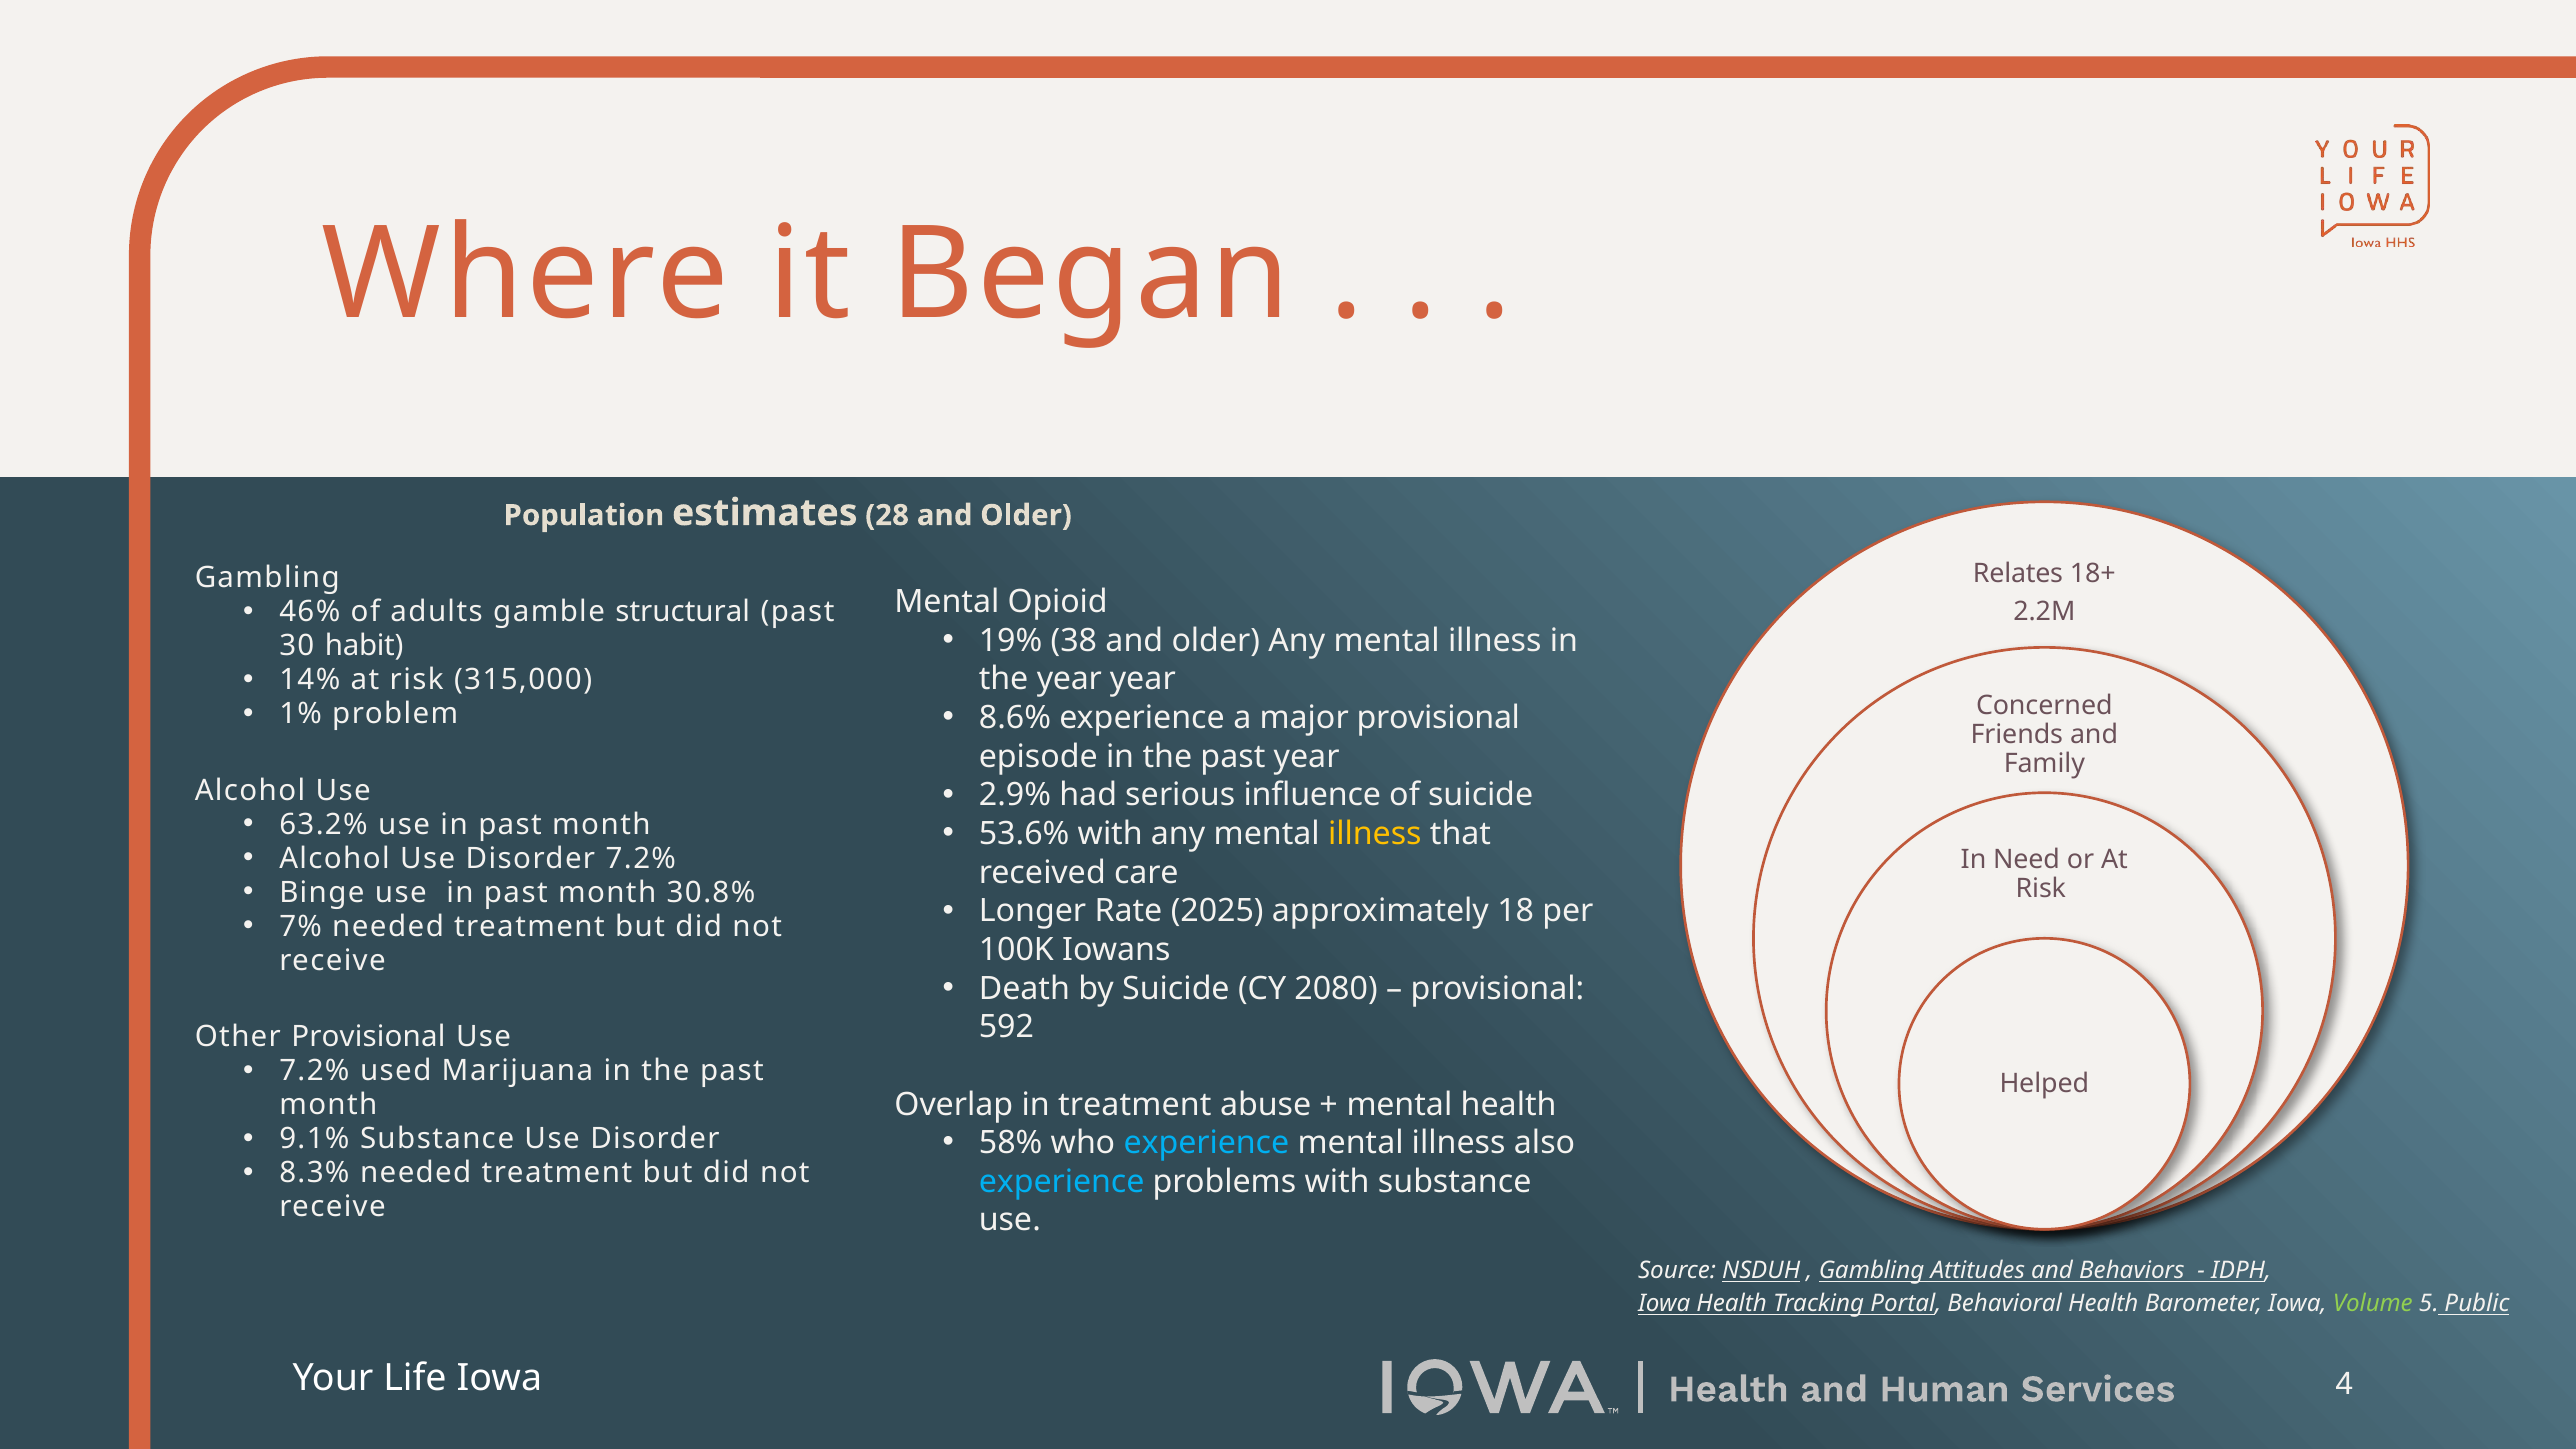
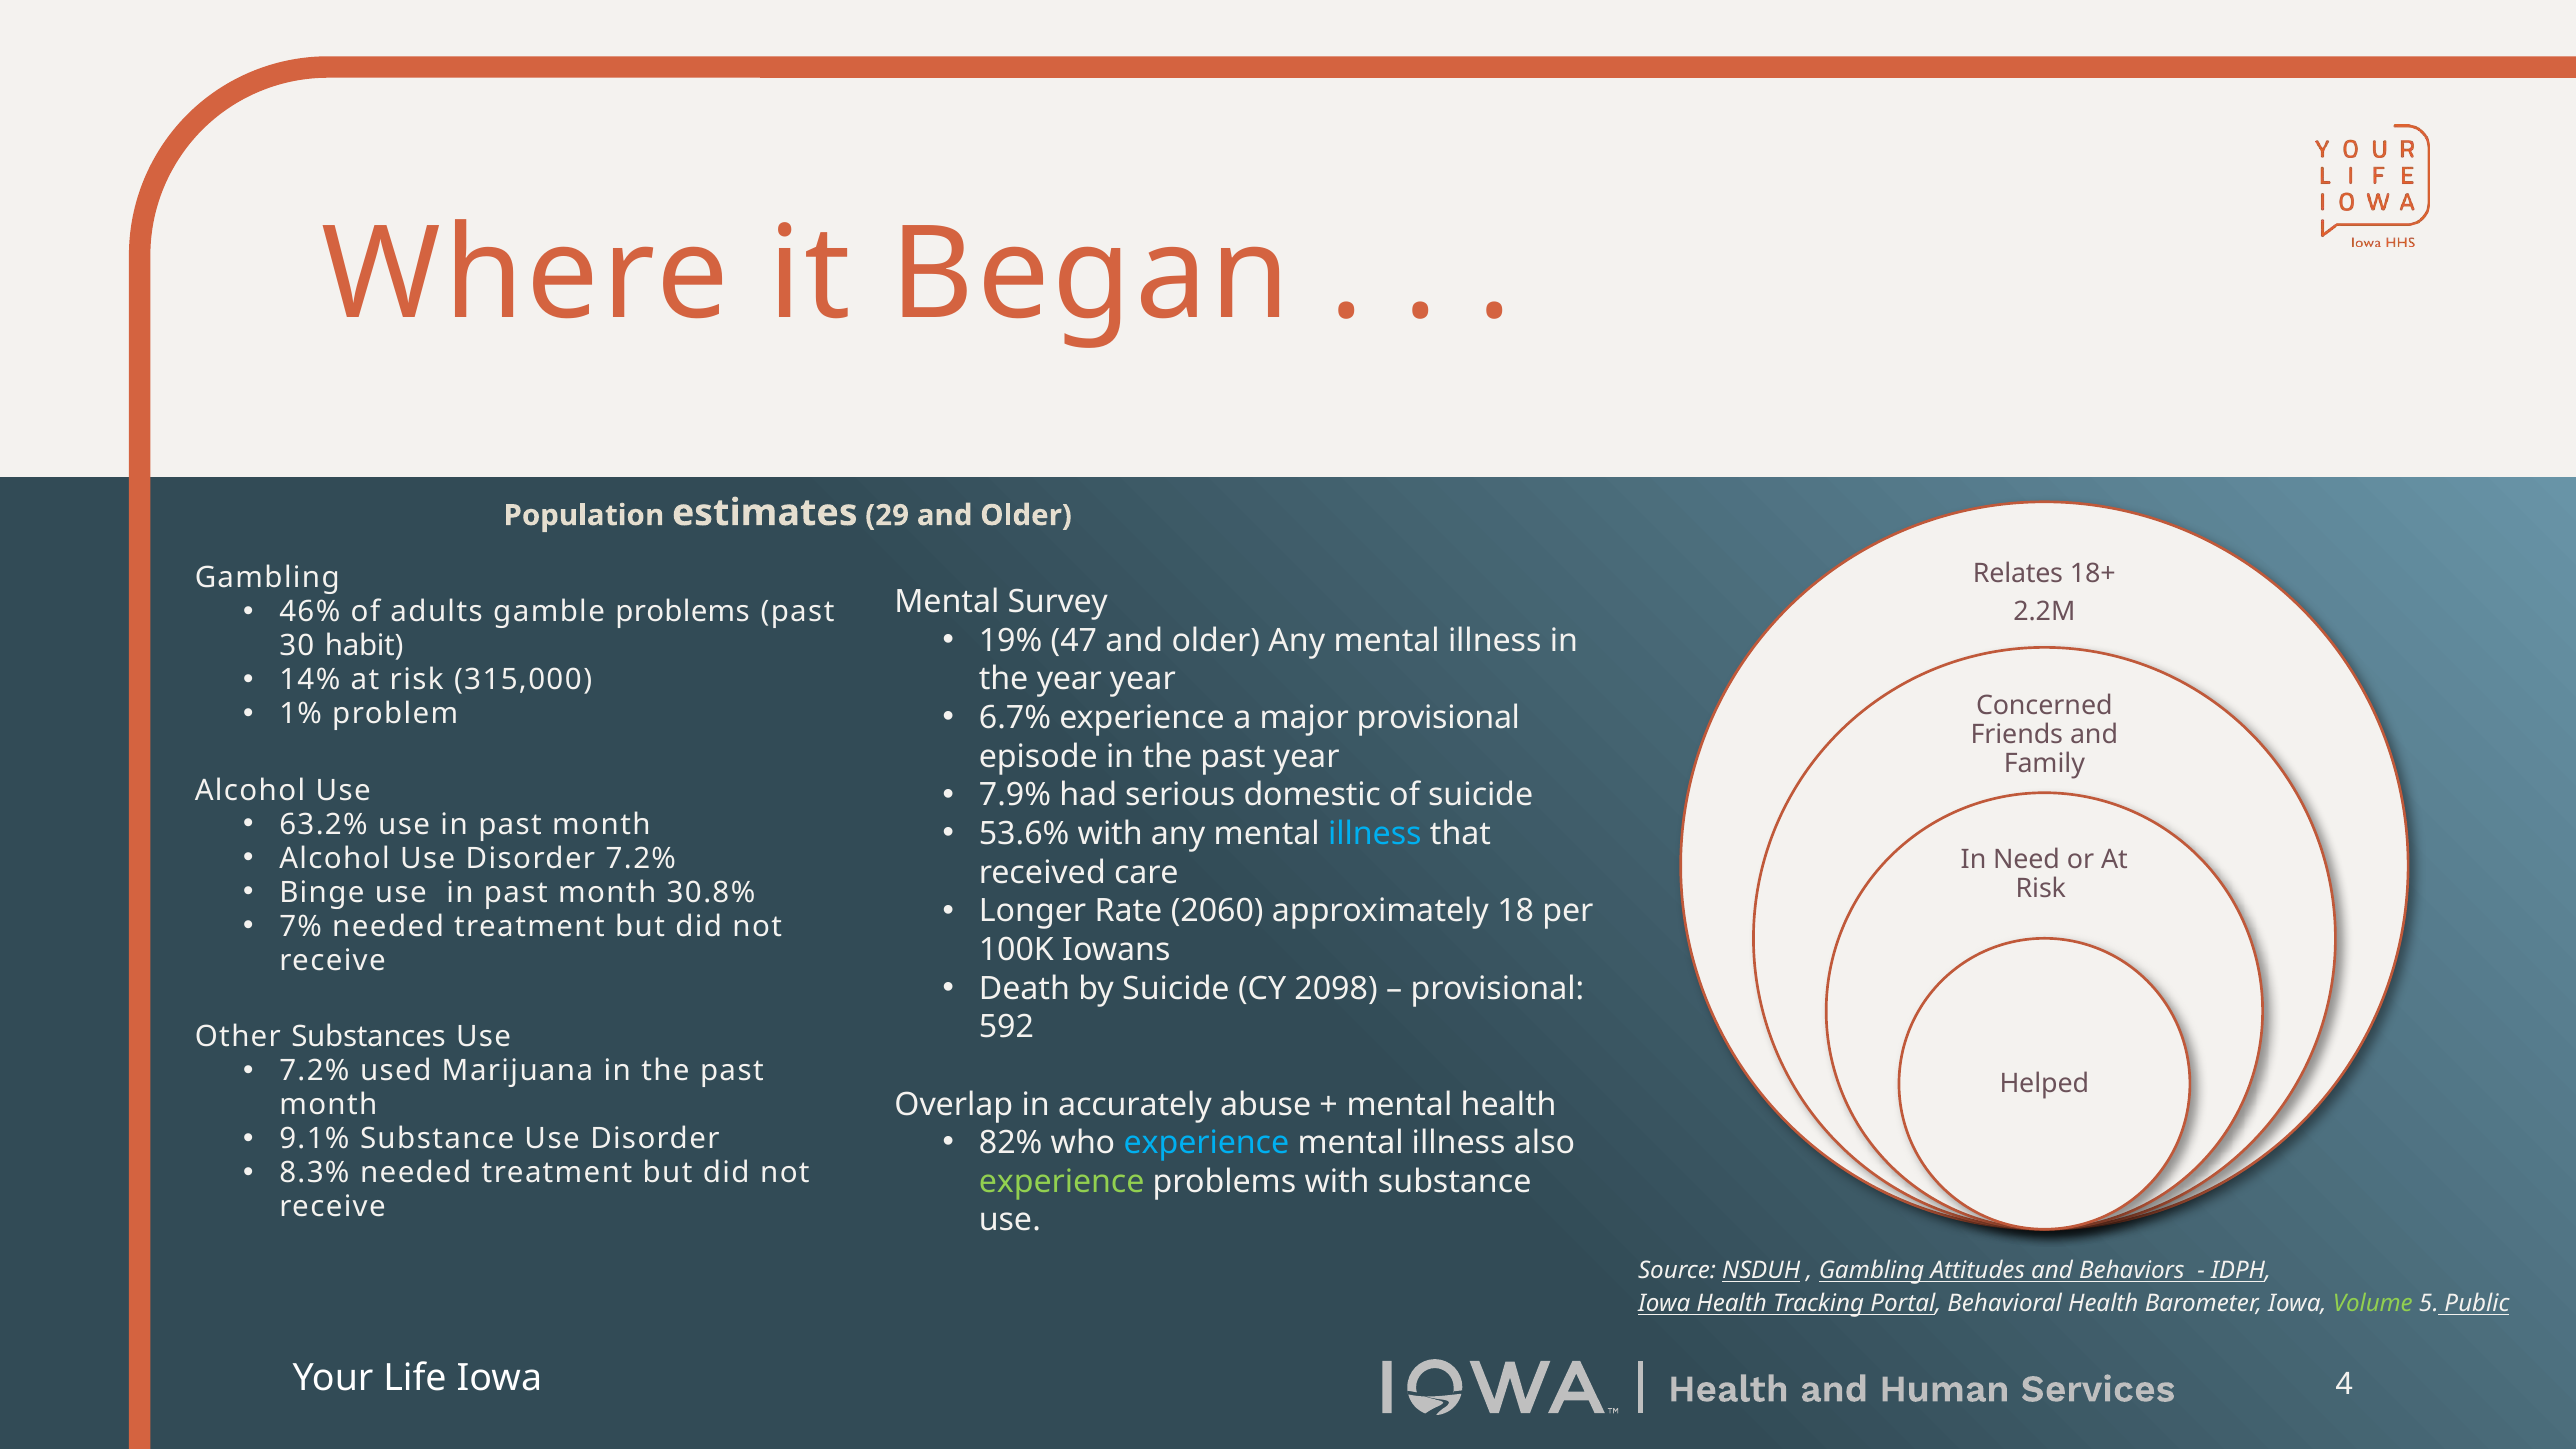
28: 28 -> 29 (887, 515)
Opioid: Opioid -> Survey (1058, 602)
gamble structural: structural -> problems (683, 612)
38: 38 -> 47 (1074, 641)
8.6%: 8.6% -> 6.7% (1015, 718)
2.9%: 2.9% -> 7.9% (1015, 795)
influence: influence -> domestic (1312, 795)
illness colour: yellow -> light blue (1375, 834)
2025: 2025 -> 2060 (1217, 911)
2080: 2080 -> 2098 (1336, 988)
Other Provisional: Provisional -> Substances (369, 1037)
in treatment: treatment -> accurately (1135, 1104)
58%: 58% -> 82% (1011, 1143)
experience colour: light blue -> light green (1062, 1182)
